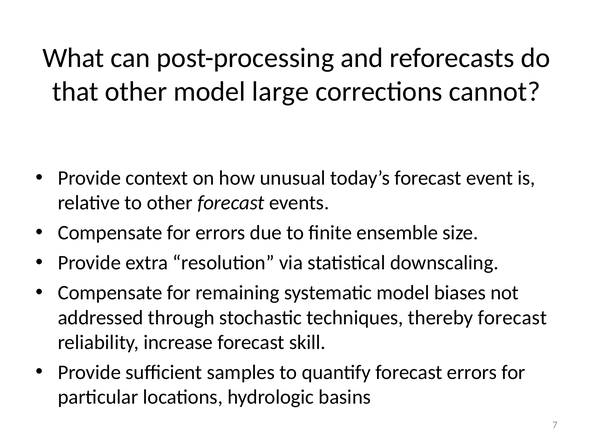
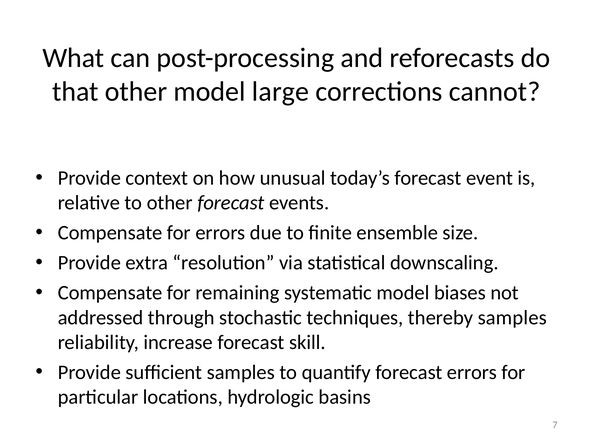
thereby forecast: forecast -> samples (512, 317)
